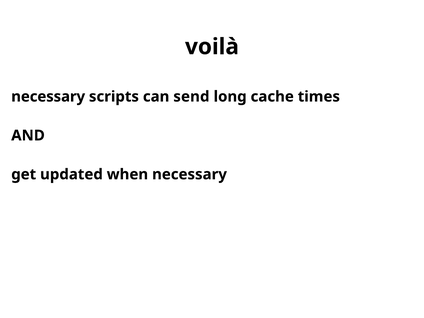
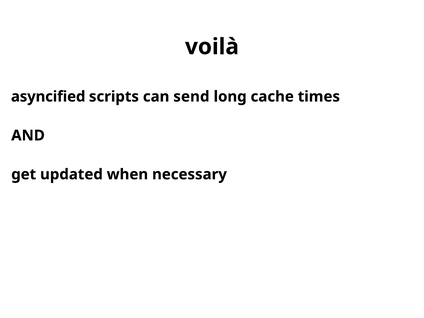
necessary: necessary -> asyncified (48, 97)
